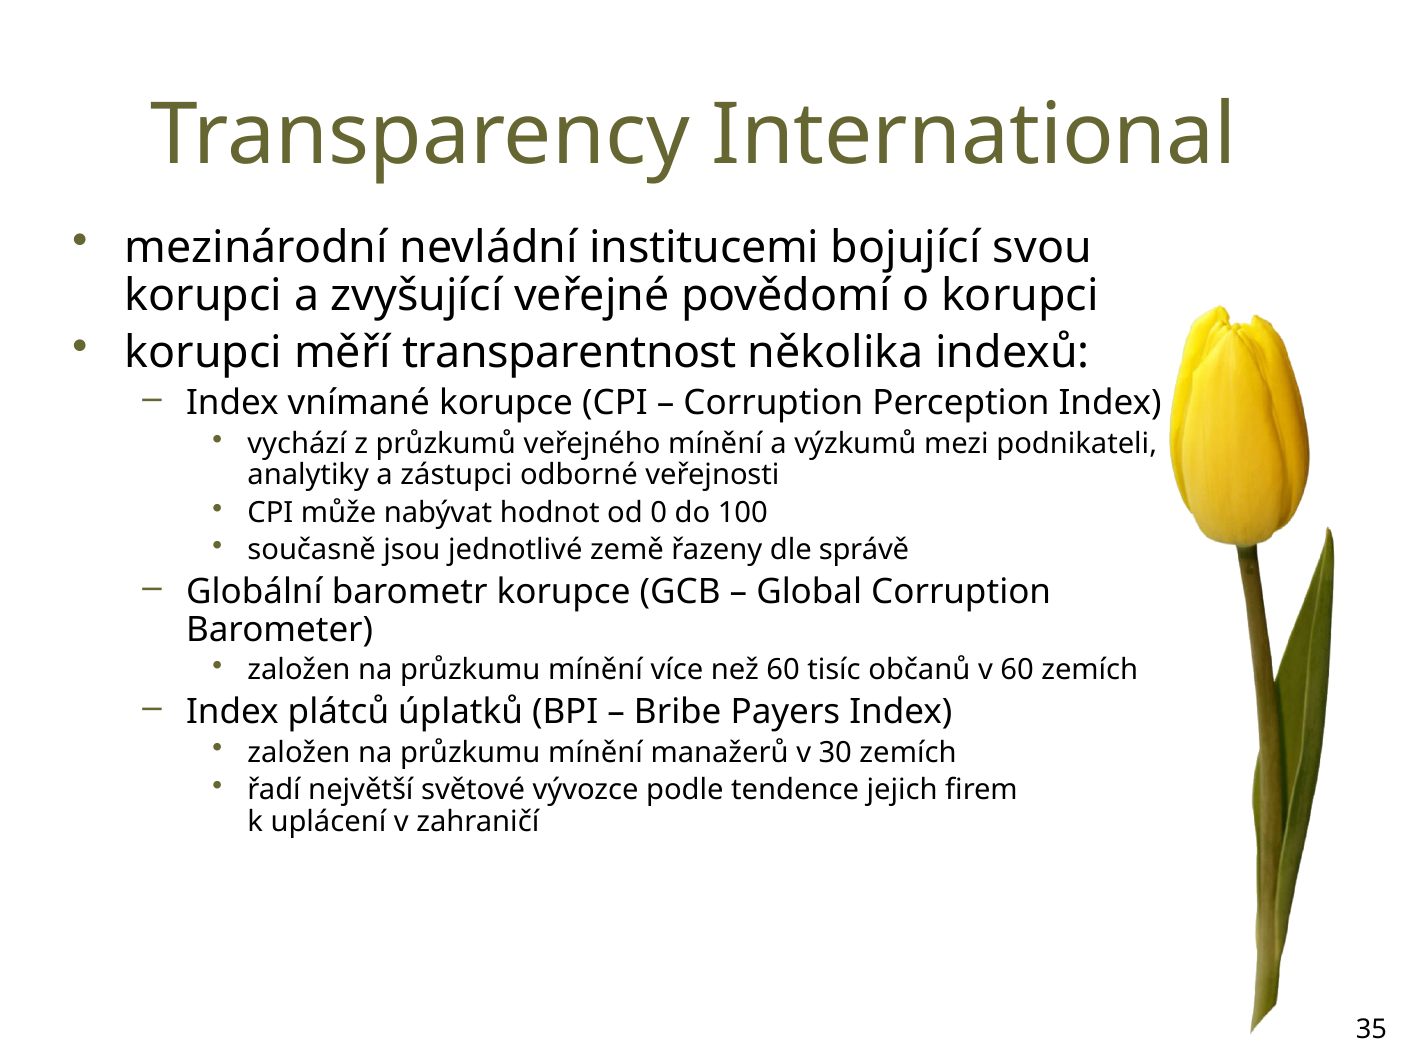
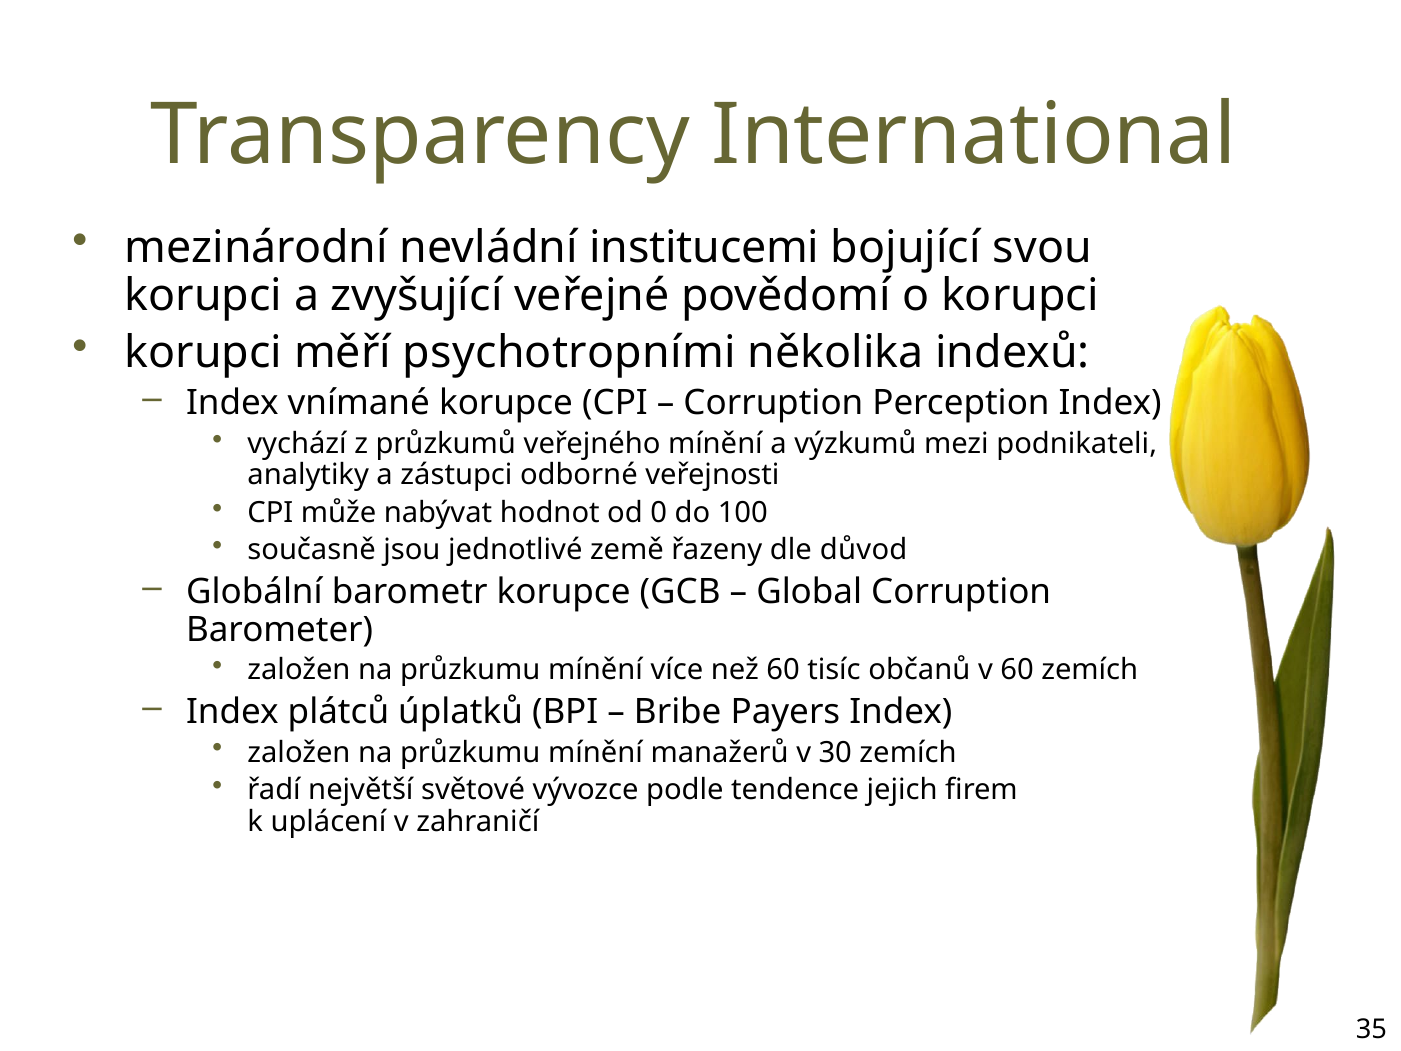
transparentnost: transparentnost -> psychotropními (569, 353)
správě: správě -> důvod (864, 550)
